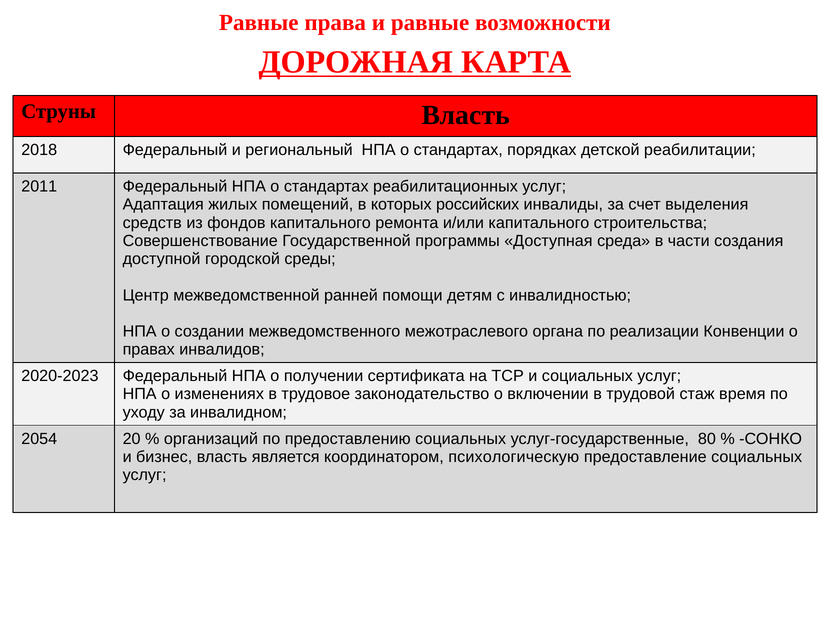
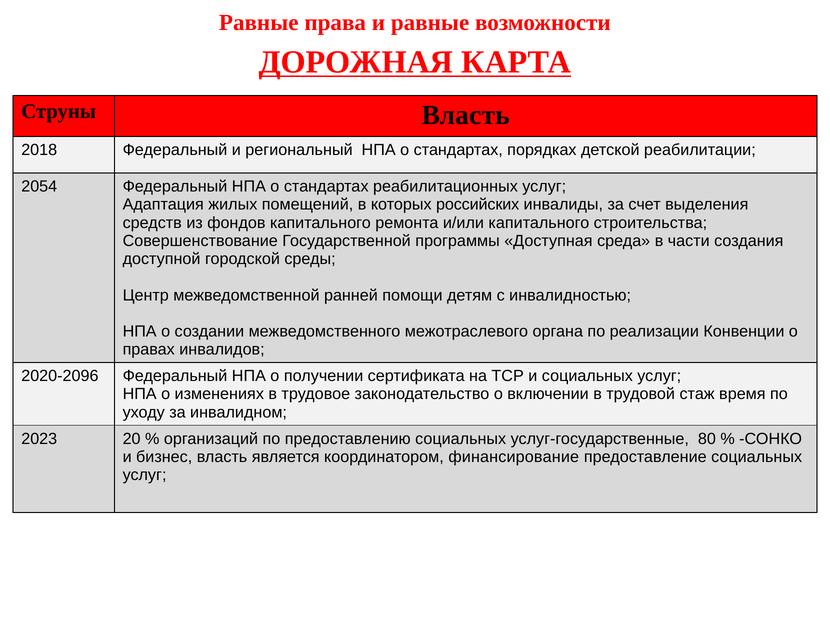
2011: 2011 -> 2054 (39, 187)
2020-2023: 2020-2023 -> 2020-2096 (60, 376)
2054: 2054 -> 2023 (39, 439)
психологическую: психологическую -> финансирование (514, 457)
